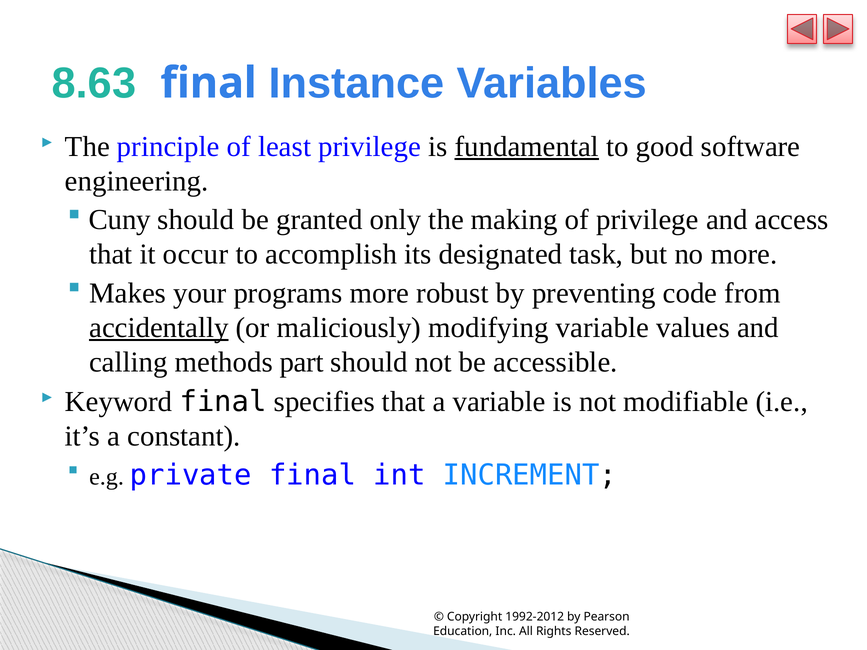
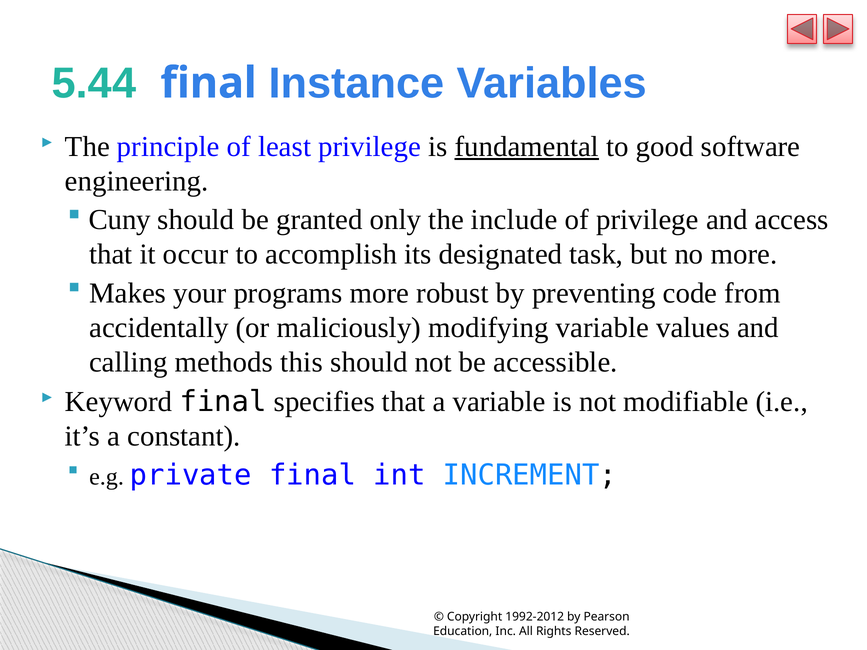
8.63: 8.63 -> 5.44 (94, 83)
making: making -> include (514, 220)
accidentally underline: present -> none (159, 328)
part: part -> this (301, 362)
